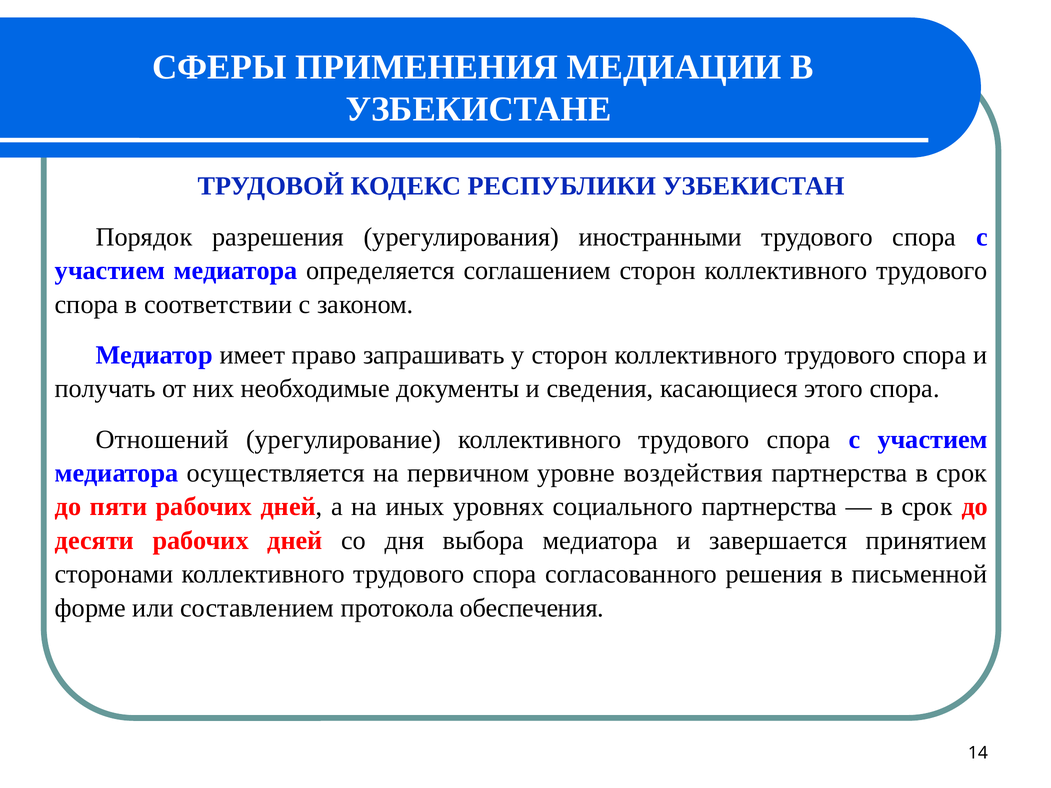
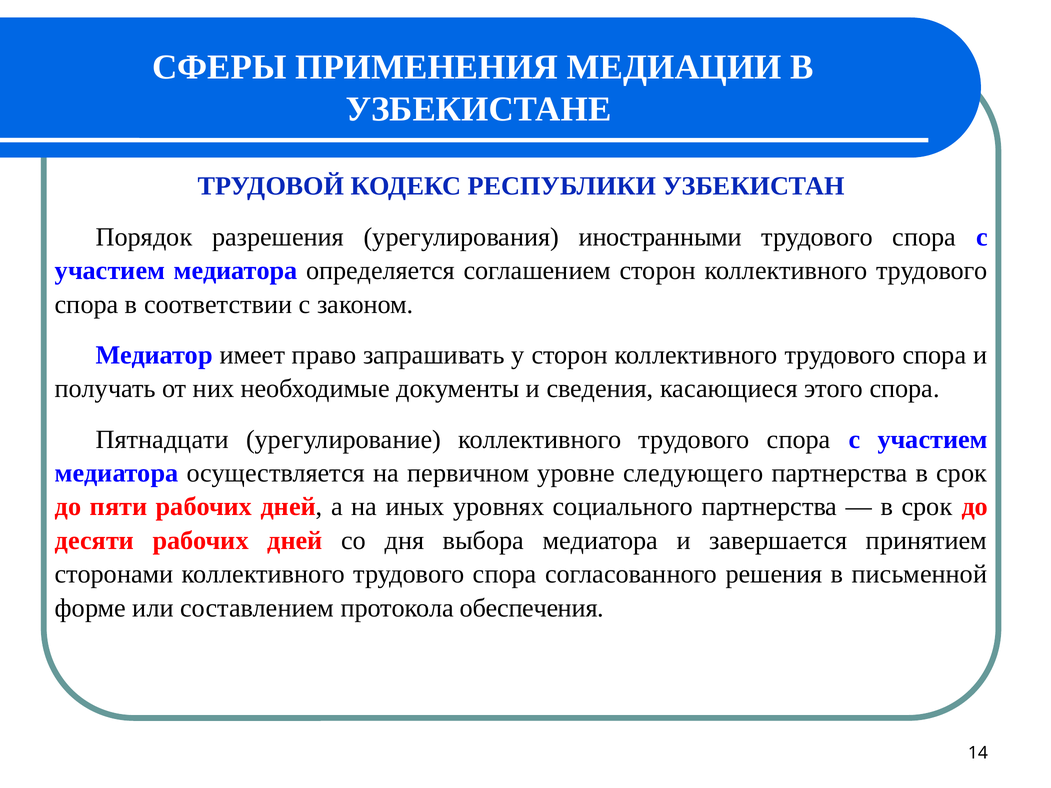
Отношений: Отношений -> Пятнадцати (162, 439)
воздействия: воздействия -> следующего (693, 473)
